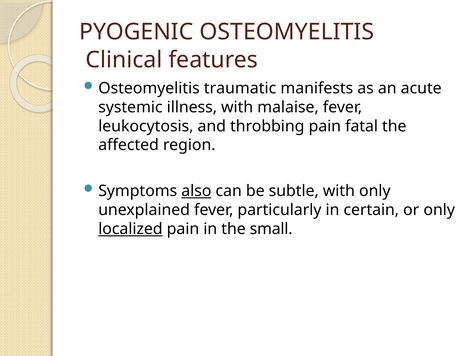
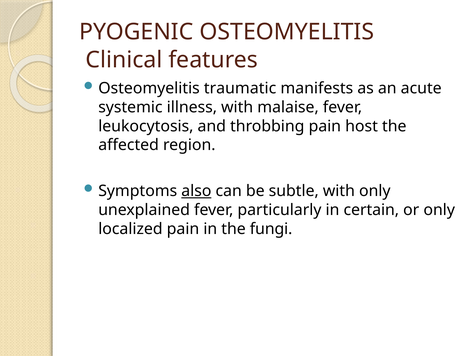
fatal: fatal -> host (362, 126)
localized underline: present -> none (130, 229)
small: small -> fungi (271, 229)
